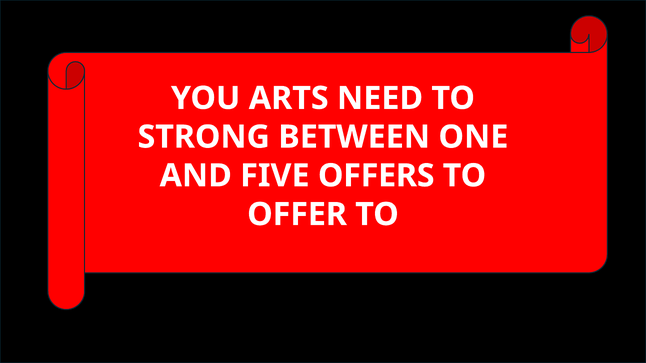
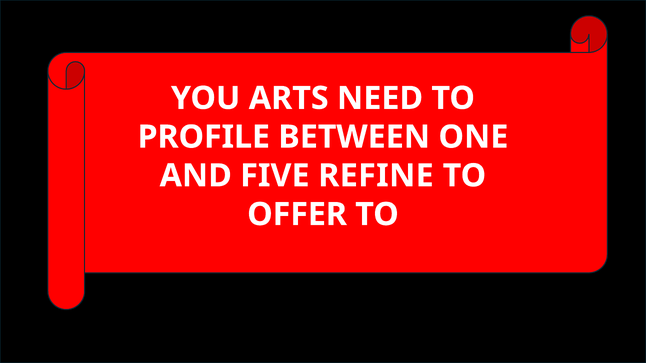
STRONG: STRONG -> PROFILE (204, 137)
OFFERS: OFFERS -> REFINE (376, 176)
